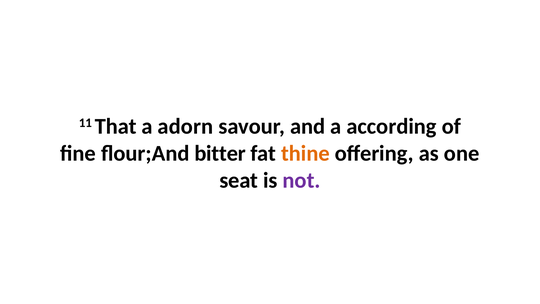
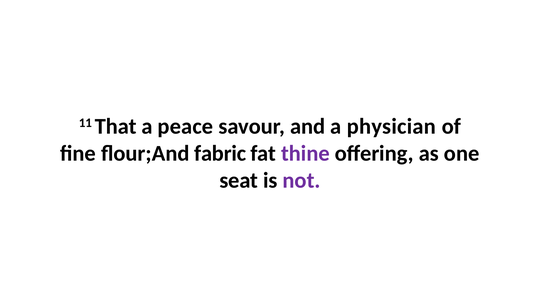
adorn: adorn -> peace (185, 126)
according: according -> physician (391, 126)
bitter: bitter -> fabric (220, 153)
thine colour: orange -> purple (305, 153)
